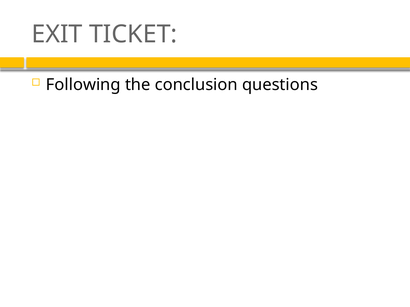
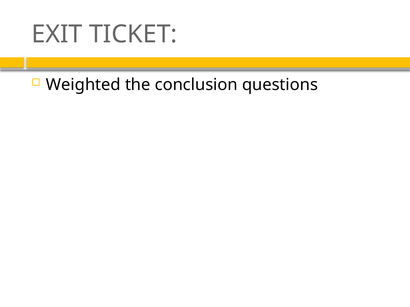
Following: Following -> Weighted (83, 85)
